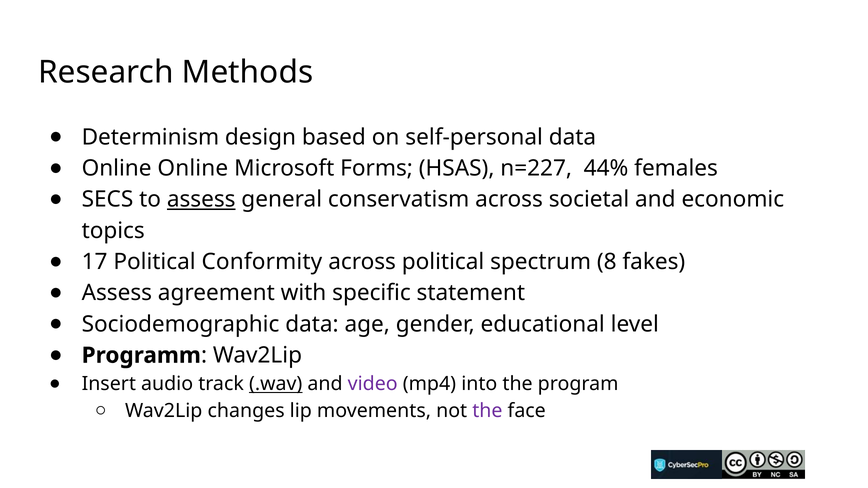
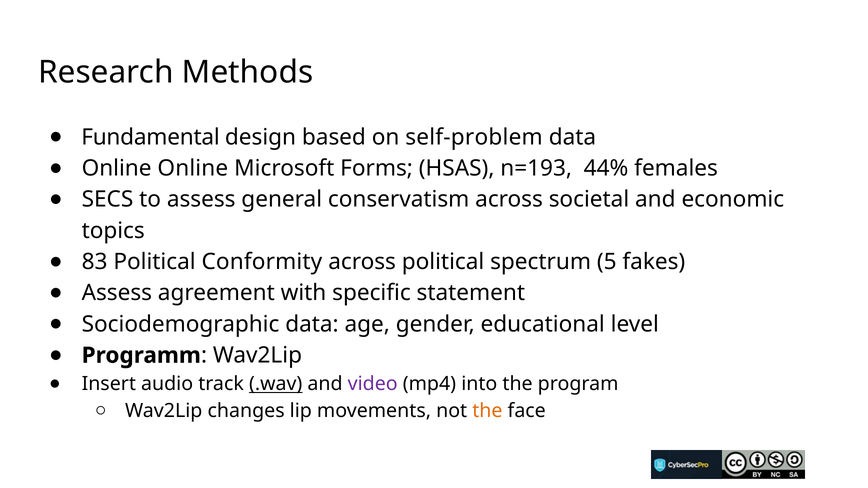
Determinism: Determinism -> Fundamental (150, 137)
self-personal: self-personal -> self-problem (474, 137)
n=227: n=227 -> n=193 (536, 168)
assess underline: present -> none (201, 200)
17: 17 -> 83 (95, 262)
8: 8 -> 5 (607, 262)
the colour: purple -> orange (487, 411)
